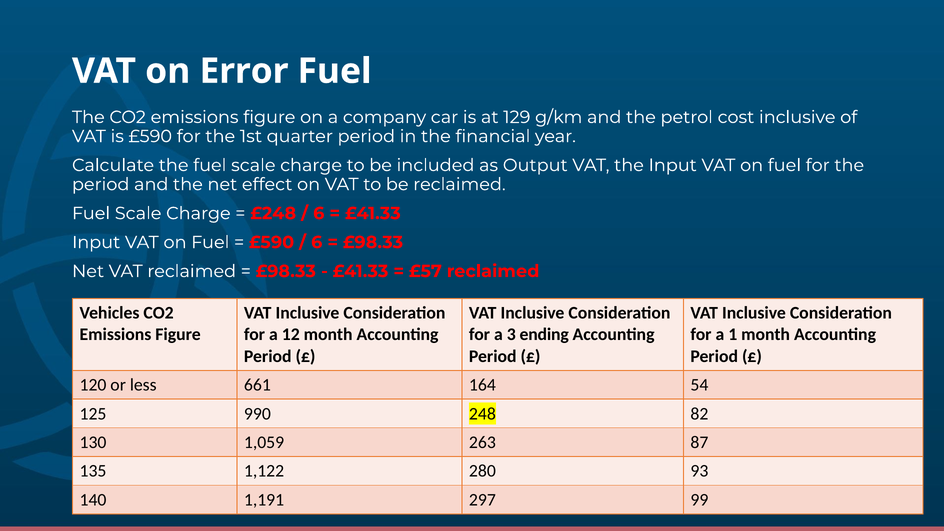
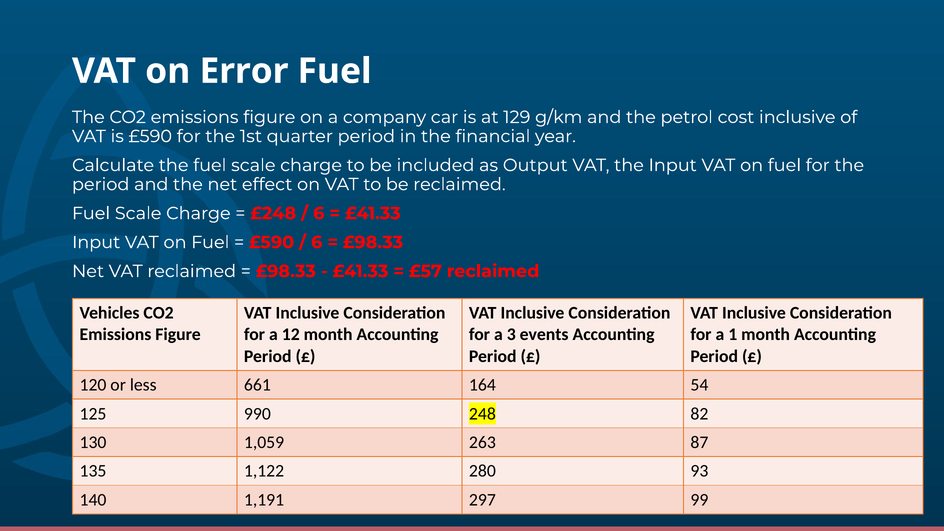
ending: ending -> events (544, 335)
